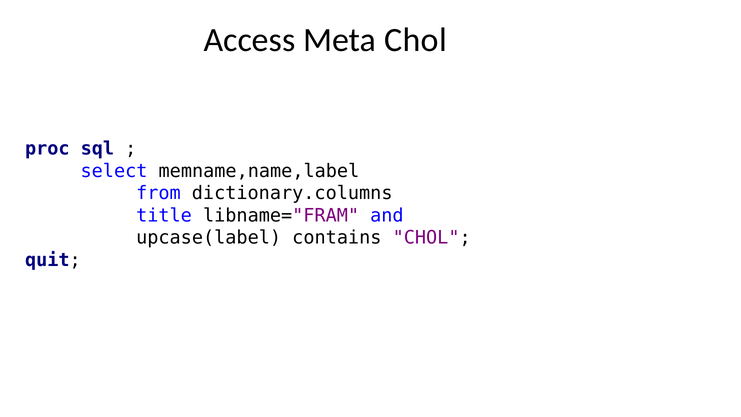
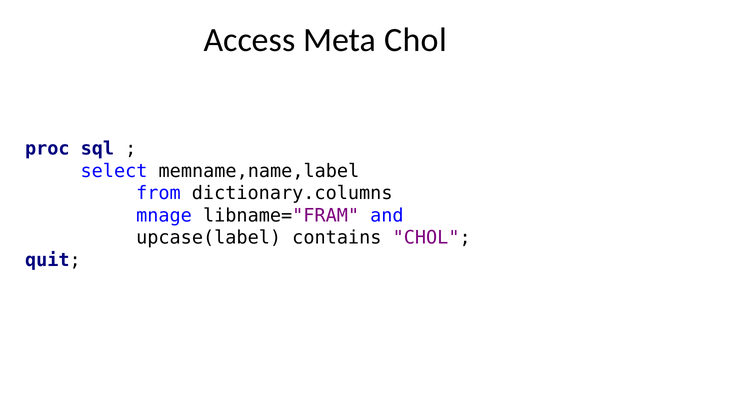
title: title -> mnage (164, 215)
